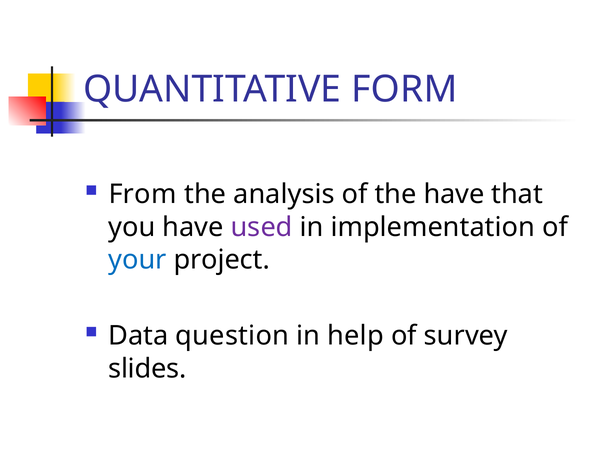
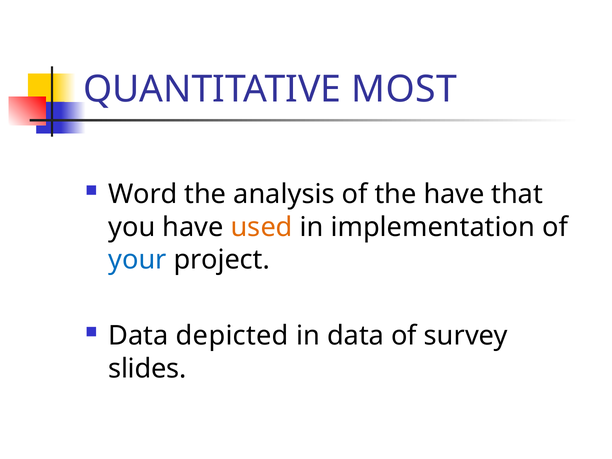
FORM: FORM -> MOST (404, 89)
From: From -> Word (143, 194)
used colour: purple -> orange (262, 227)
question: question -> depicted (232, 336)
in help: help -> data (356, 336)
